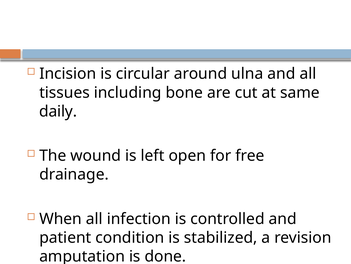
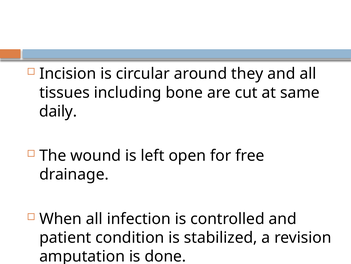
ulna: ulna -> they (247, 74)
